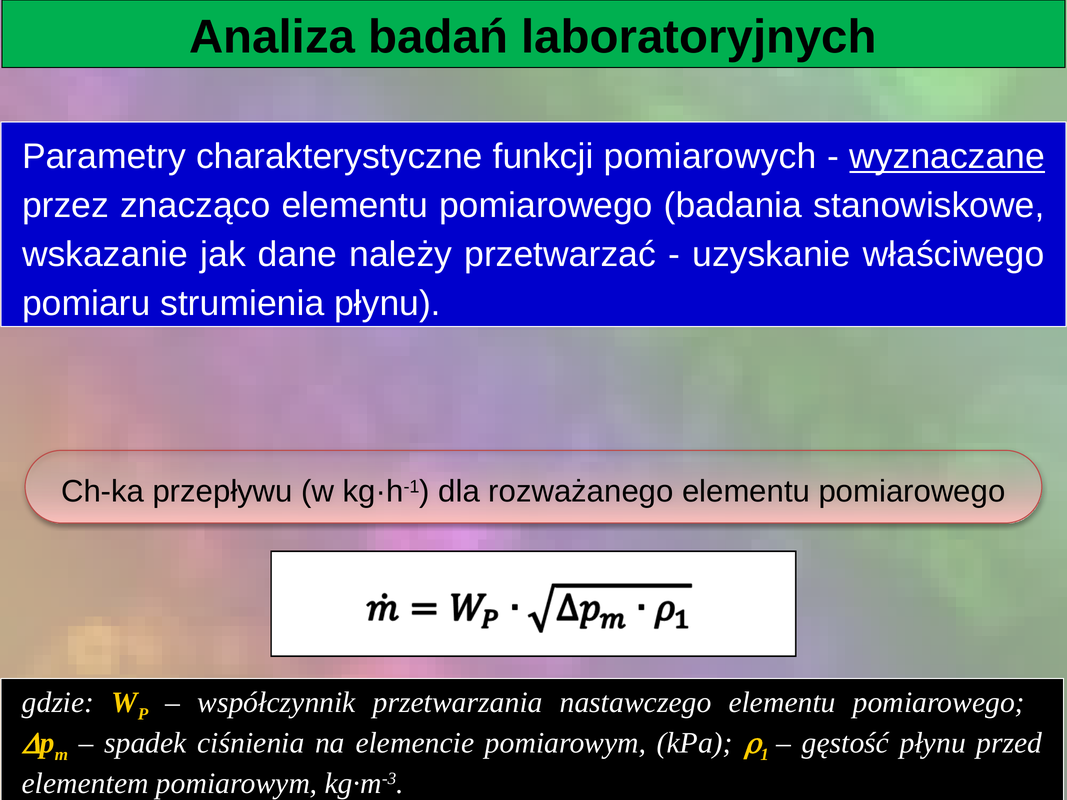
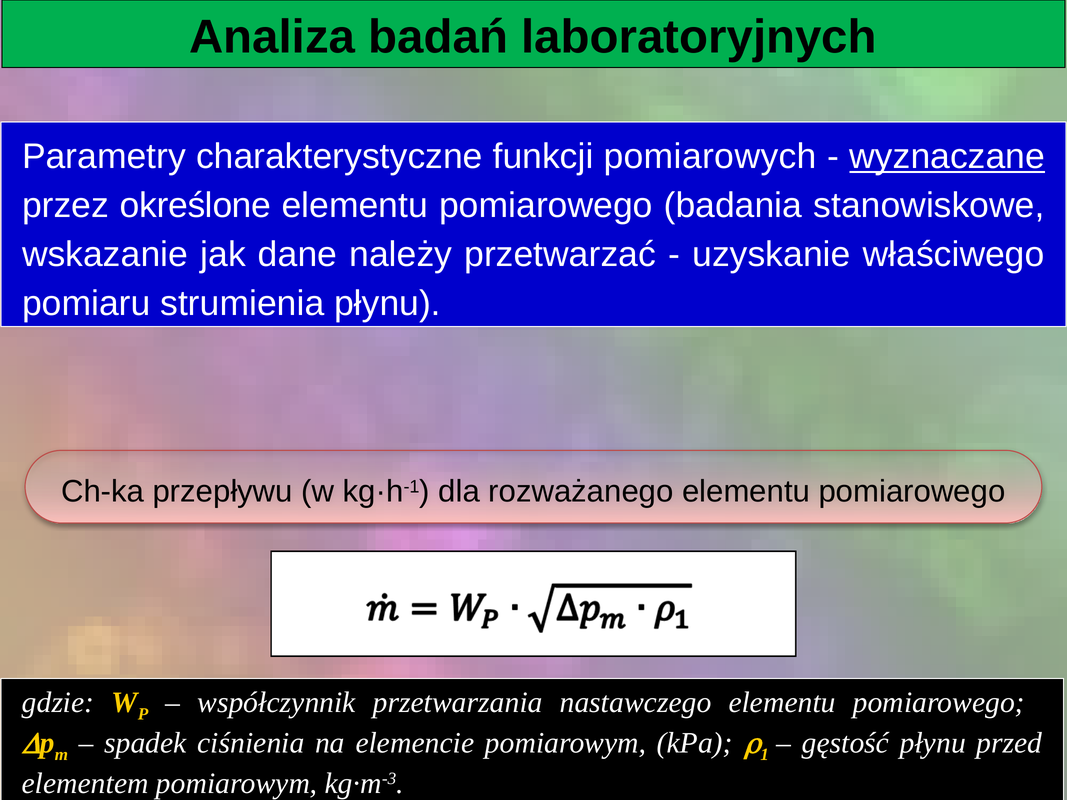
znacząco: znacząco -> określone (195, 205)
